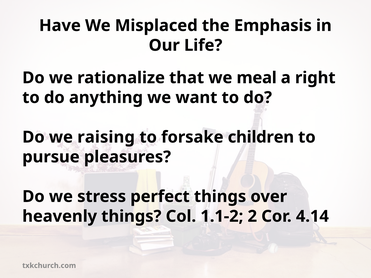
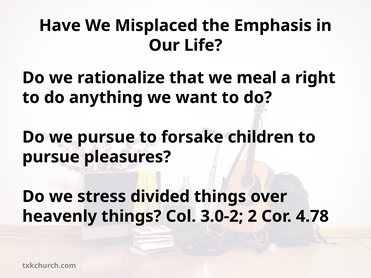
we raising: raising -> pursue (106, 137)
perfect: perfect -> divided (160, 197)
1.1-2: 1.1-2 -> 3.0-2 (222, 216)
4.14: 4.14 -> 4.78 (312, 216)
